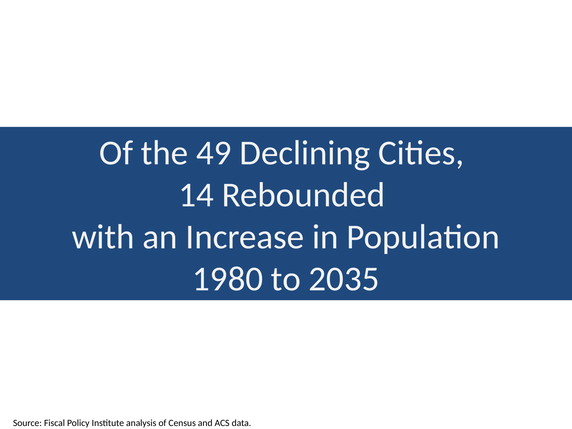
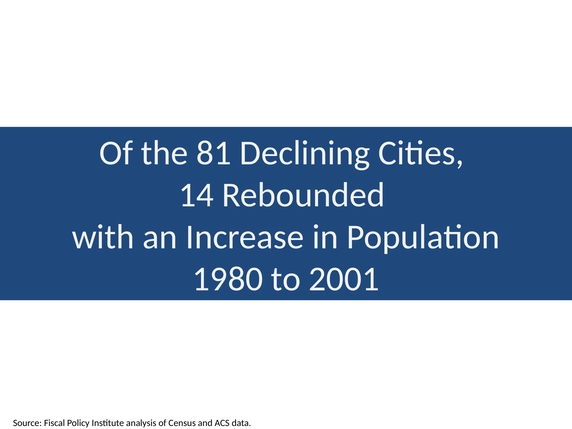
49: 49 -> 81 (214, 153)
2035: 2035 -> 2001 (344, 279)
